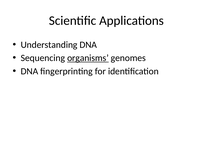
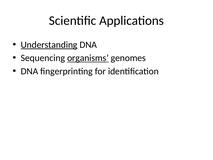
Understanding underline: none -> present (49, 45)
